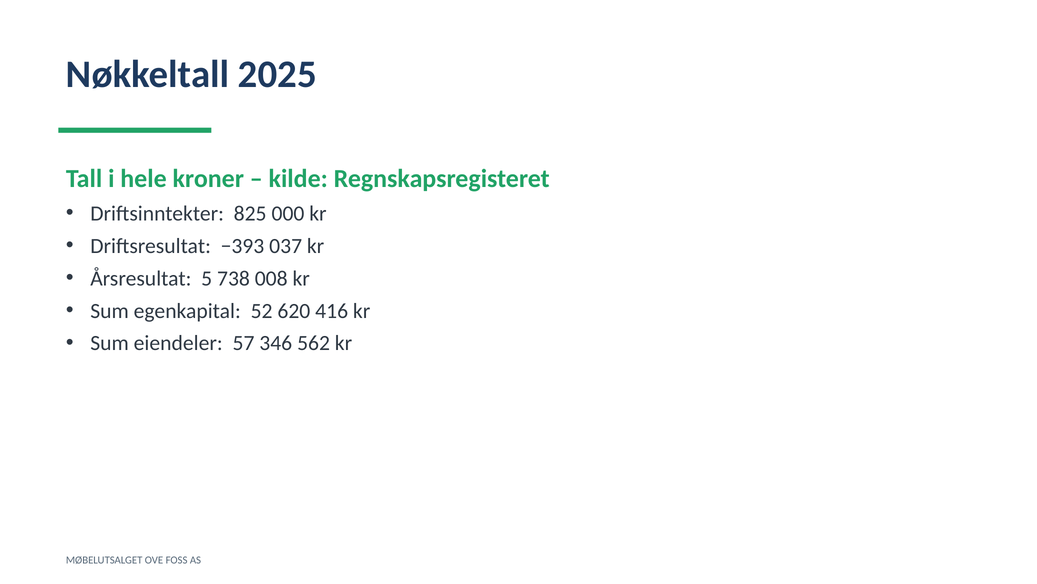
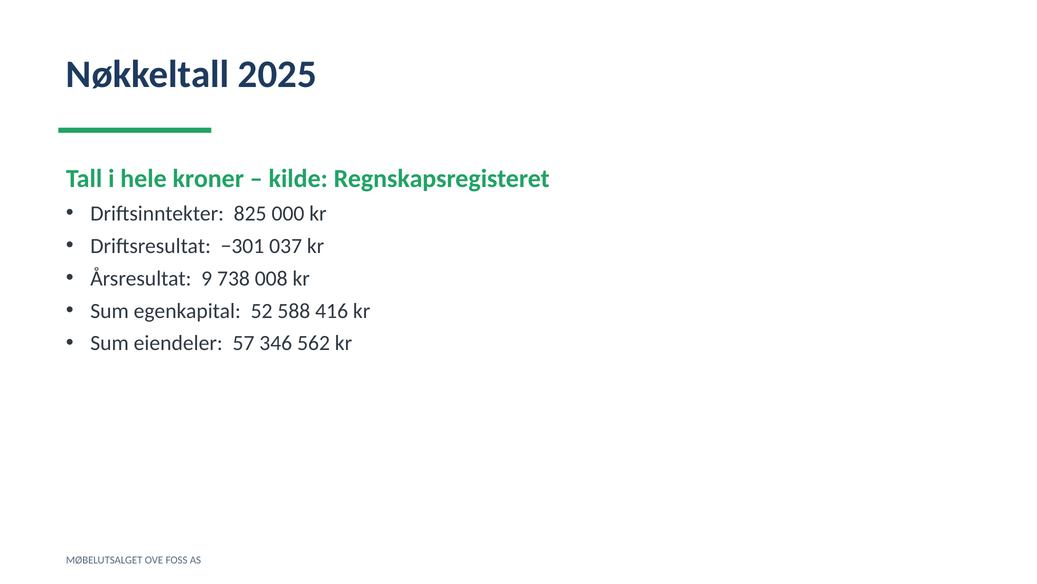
−393: −393 -> −301 (242, 246)
5: 5 -> 9 (207, 278)
620: 620 -> 588 (294, 311)
